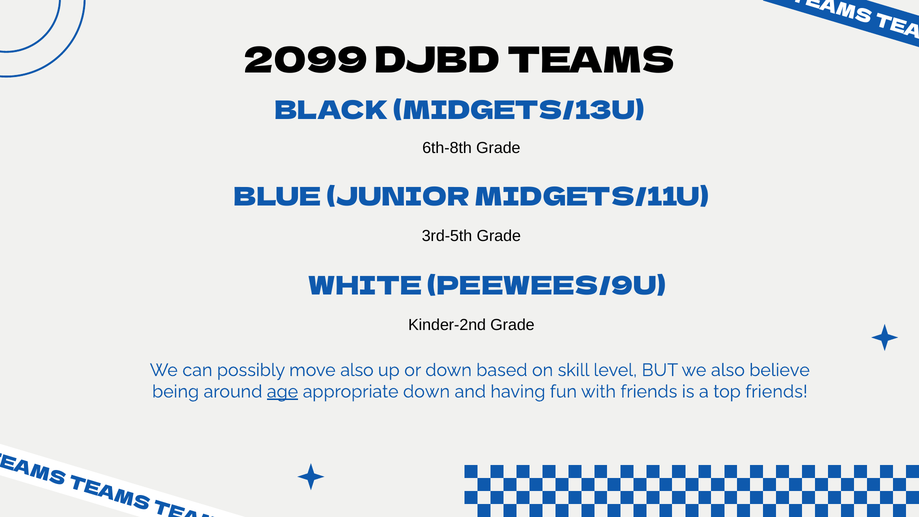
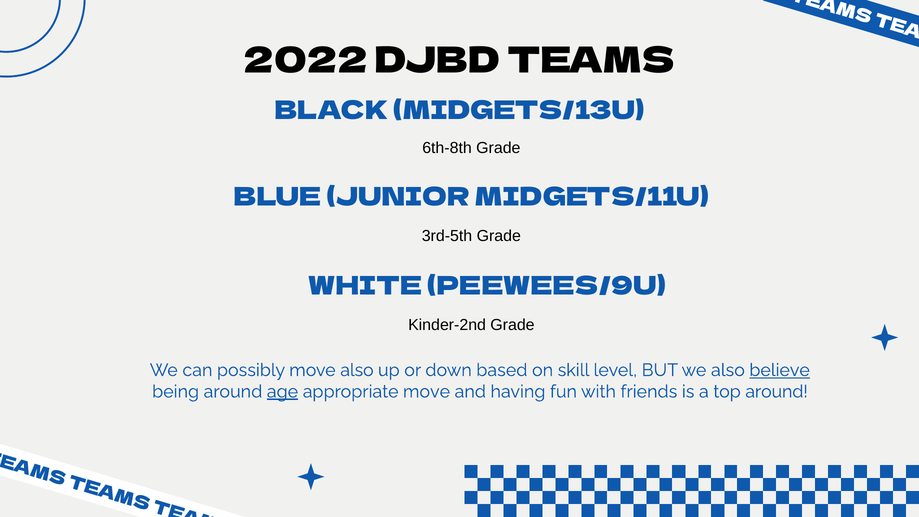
2099: 2099 -> 2022 (306, 61)
believe underline: none -> present (780, 370)
appropriate down: down -> move (427, 392)
top friends: friends -> around (777, 392)
